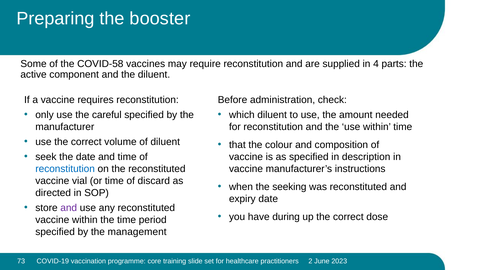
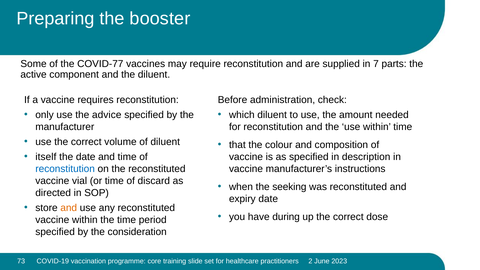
COVID-58: COVID-58 -> COVID-77 (100, 64)
4: 4 -> 7 (376, 64)
careful: careful -> advice (107, 115)
seek: seek -> itself (46, 157)
and colour: purple -> orange (69, 208)
management: management -> consideration (137, 232)
